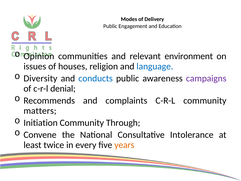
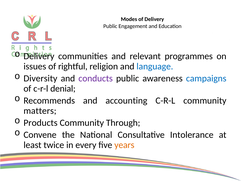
Opinion: Opinion -> Delivery (39, 56)
environment: environment -> programmes (189, 56)
houses: houses -> rightful (73, 66)
conducts colour: blue -> purple (96, 78)
campaigns colour: purple -> blue (206, 78)
complaints: complaints -> accounting (126, 100)
Initiation: Initiation -> Products (41, 123)
